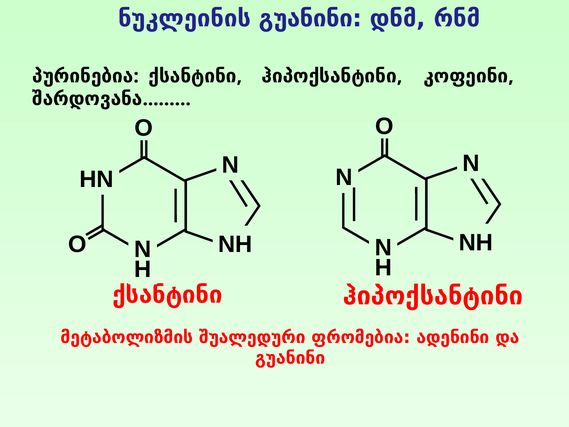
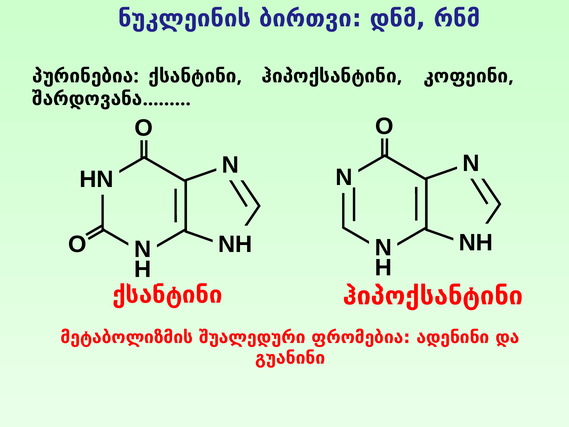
ნუკლეინის გუანინი: გუანინი -> ბირთვი (310, 19)
